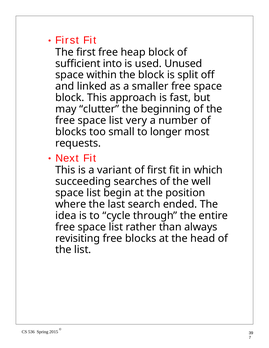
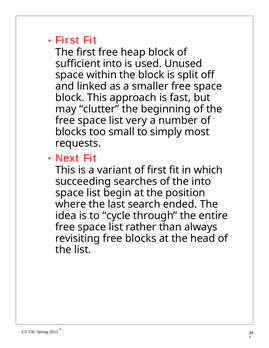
longer: longer -> simply (166, 132)
the well: well -> into (201, 181)
